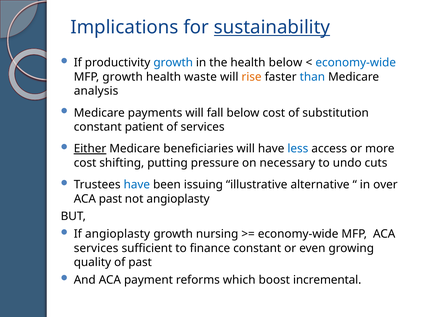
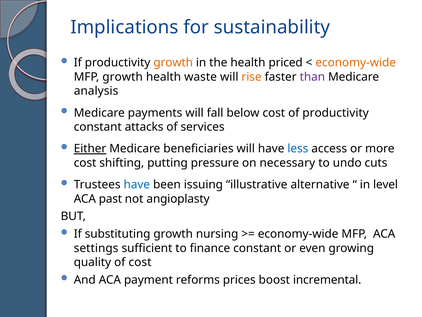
sustainability underline: present -> none (272, 27)
growth colour: blue -> orange (173, 63)
health below: below -> priced (286, 63)
economy-wide colour: blue -> orange (356, 63)
than colour: blue -> purple (312, 77)
of substitution: substitution -> productivity (336, 113)
patient: patient -> attacks (144, 127)
over: over -> level (385, 184)
If angioplasty: angioplasty -> substituting (118, 234)
services: services -> settings (96, 248)
of past: past -> cost (140, 262)
which: which -> prices (239, 279)
